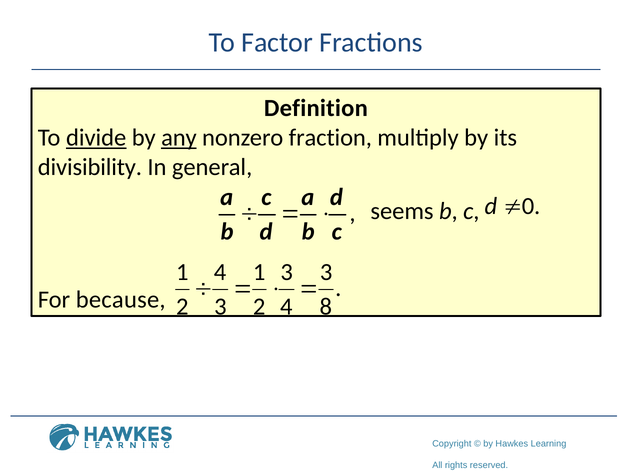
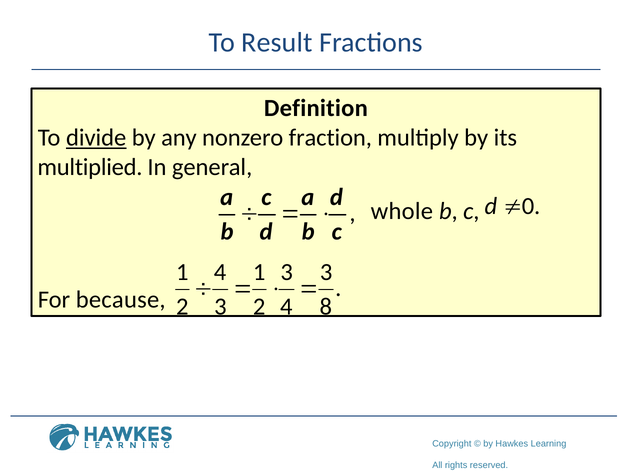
Factor: Factor -> Result (277, 42)
any underline: present -> none (179, 138)
divisibility: divisibility -> multiplied (90, 167)
seems: seems -> whole (402, 211)
